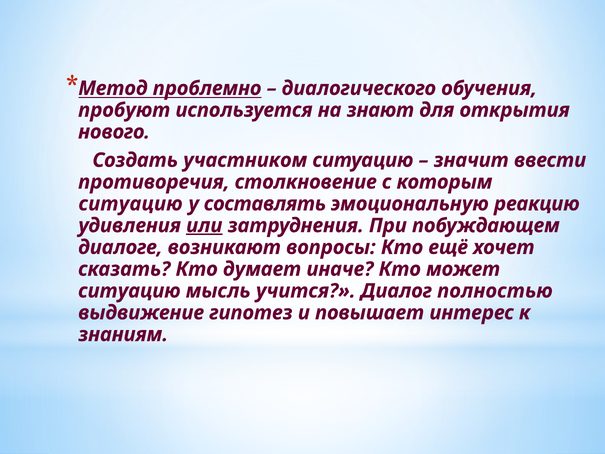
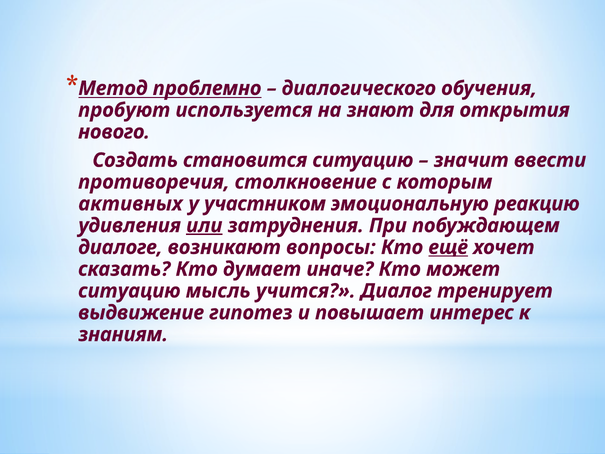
участником: участником -> становится (245, 160)
ситуацию: ситуацию -> активных (131, 204)
составлять: составлять -> участником (265, 204)
ещё underline: none -> present (448, 247)
полностью: полностью -> тренирует (495, 291)
